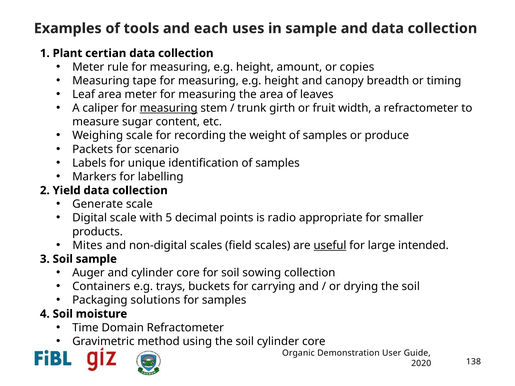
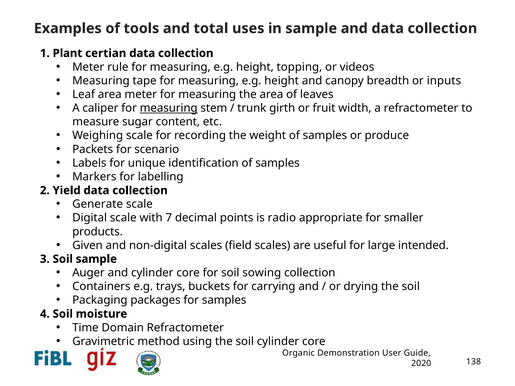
each: each -> total (211, 28)
amount: amount -> topping (299, 67)
copies: copies -> videos (357, 67)
timing: timing -> inputs (444, 81)
5: 5 -> 7 (169, 218)
Mites: Mites -> Given (87, 245)
useful underline: present -> none (330, 245)
solutions: solutions -> packages (156, 300)
